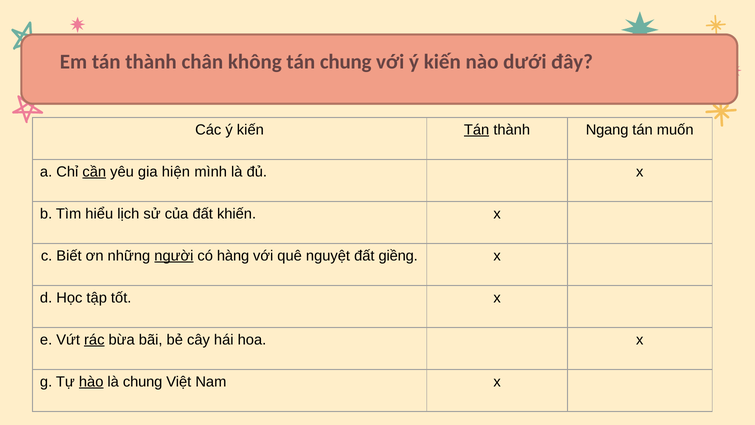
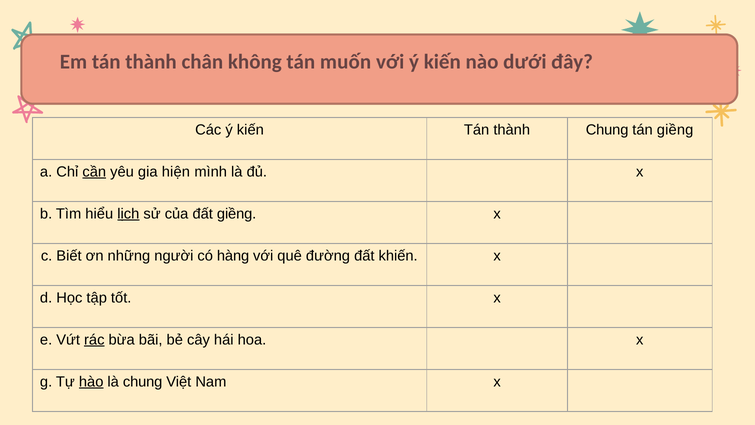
tán chung: chung -> muốn (346, 62)
Tán underline: present -> none (477, 130)
thành Ngang: Ngang -> Chung (607, 130)
tán muốn: muốn -> giềng (675, 130)
lịch underline: none -> present (128, 214)
đất khiến: khiến -> giềng (237, 214)
người underline: present -> none (174, 256)
nguyệt: nguyệt -> đường (328, 256)
giềng: giềng -> khiến (398, 256)
